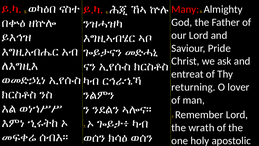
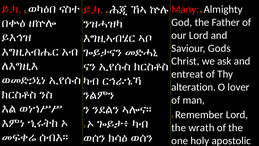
Pride: Pride -> Gods (219, 48)
returning: returning -> alteration (194, 87)
